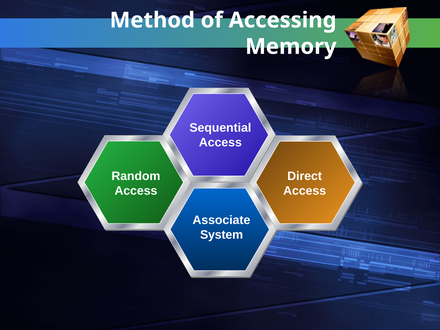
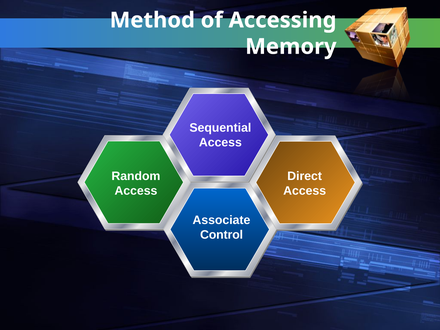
System: System -> Control (222, 235)
